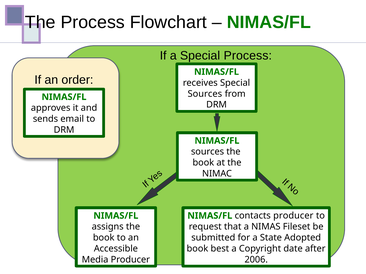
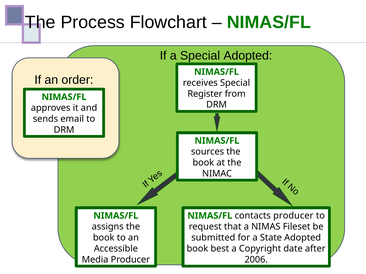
Special Process: Process -> Adopted (248, 56)
Sources: Sources -> Register (205, 94)
